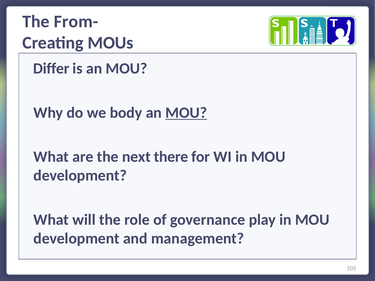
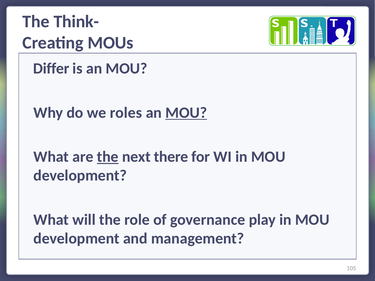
From-: From- -> Think- (76, 22)
body: body -> roles (126, 113)
the underline: none -> present (108, 157)
